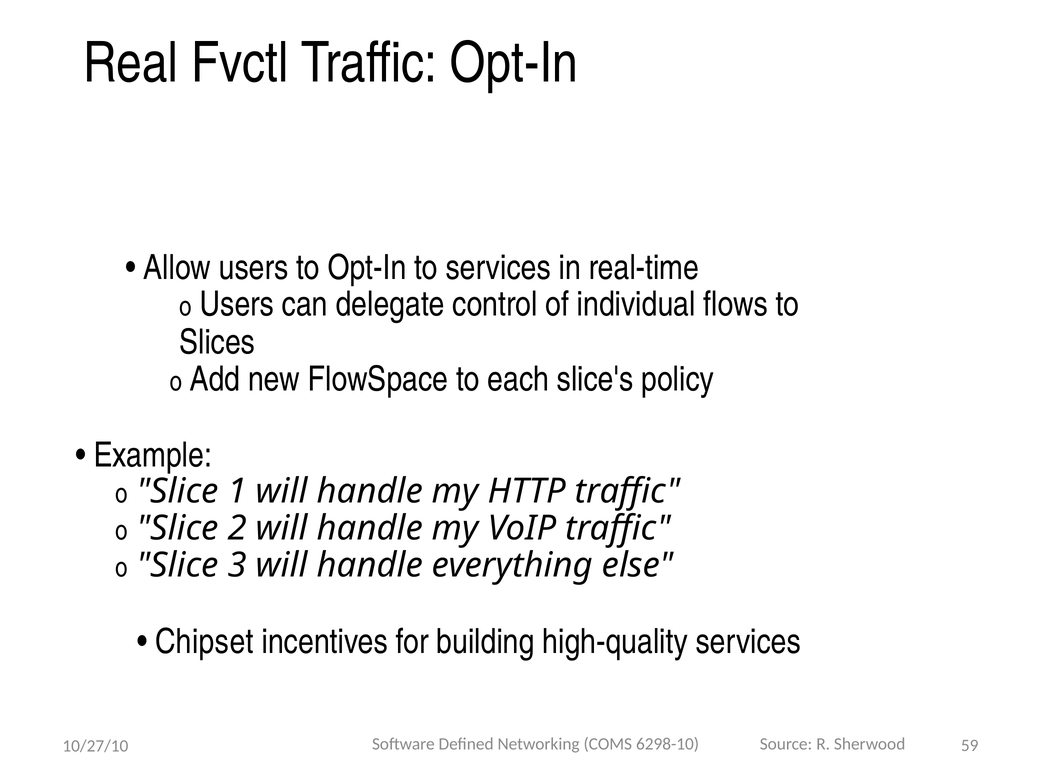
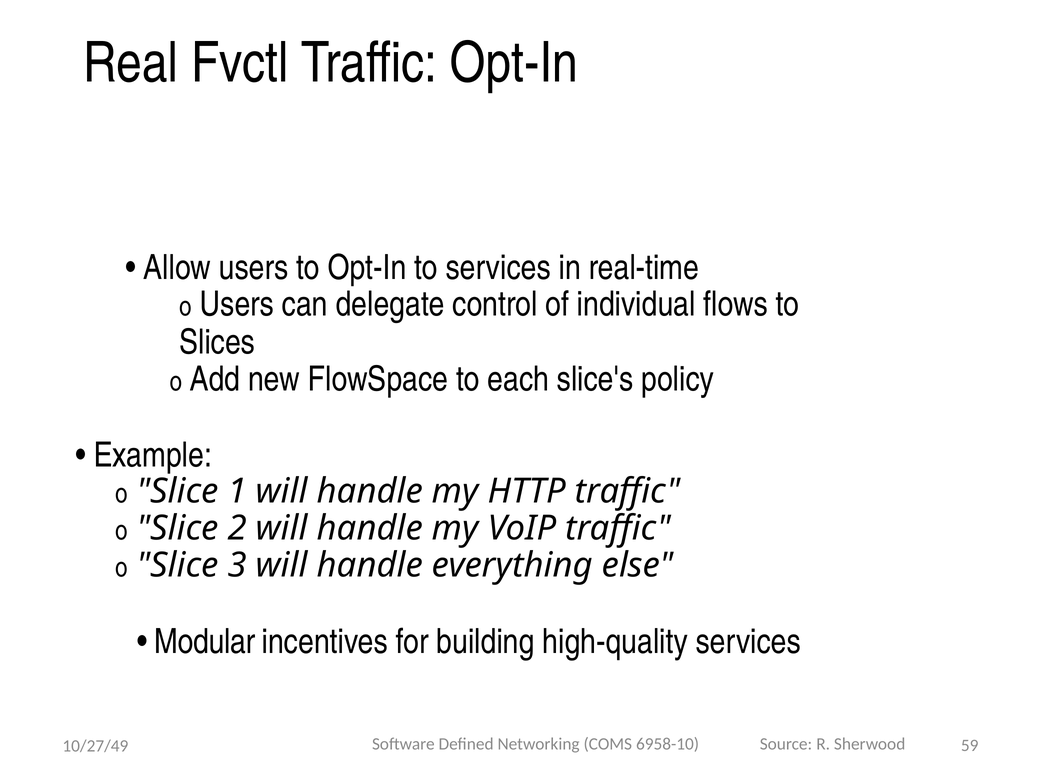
Chipset: Chipset -> Modular (205, 641)
6298-10: 6298-10 -> 6958-10 (668, 744)
10/27/10: 10/27/10 -> 10/27/49 (95, 746)
